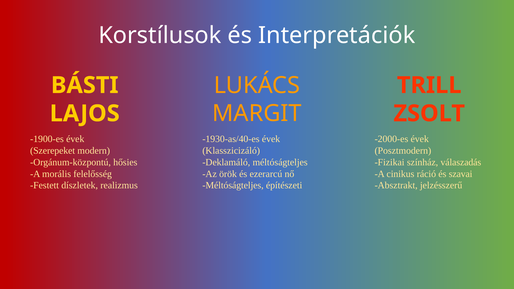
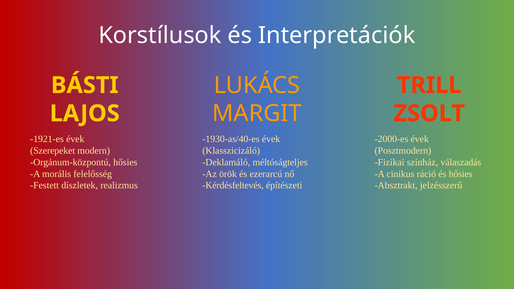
-1900-es: -1900-es -> -1921-es (47, 139)
és szavai: szavai -> hősies (461, 174)
Méltóságteljes: Méltóságteljes -> Kérdésfeltevés (233, 185)
